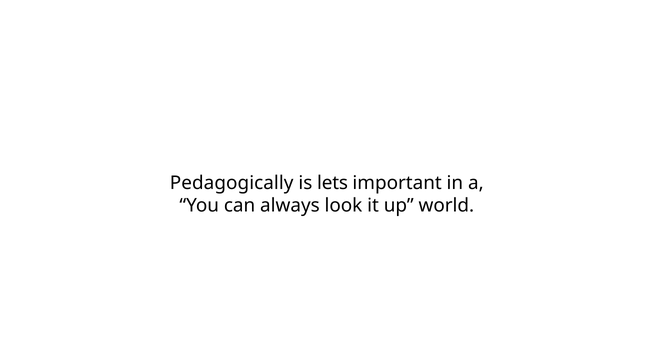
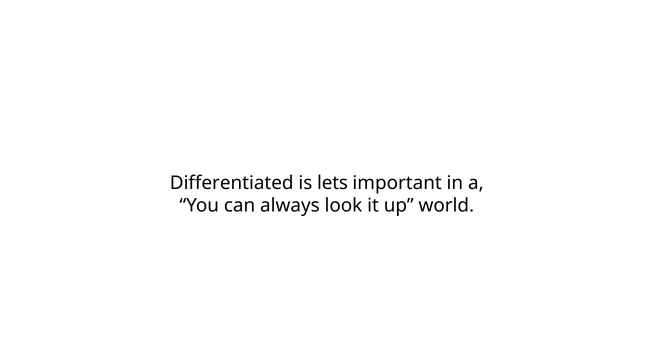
Pedagogically: Pedagogically -> Differentiated (232, 183)
